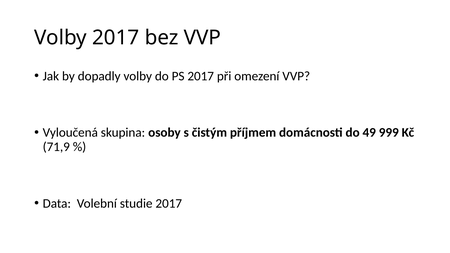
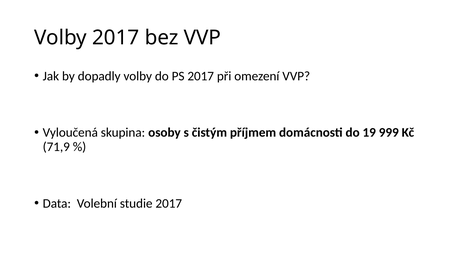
49: 49 -> 19 (369, 133)
